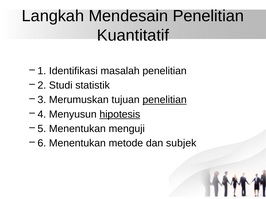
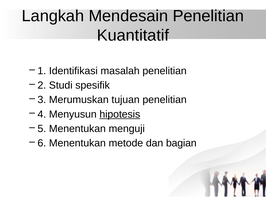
statistik: statistik -> spesifik (93, 86)
penelitian underline: present -> none (165, 100)
subjek: subjek -> bagian (181, 144)
